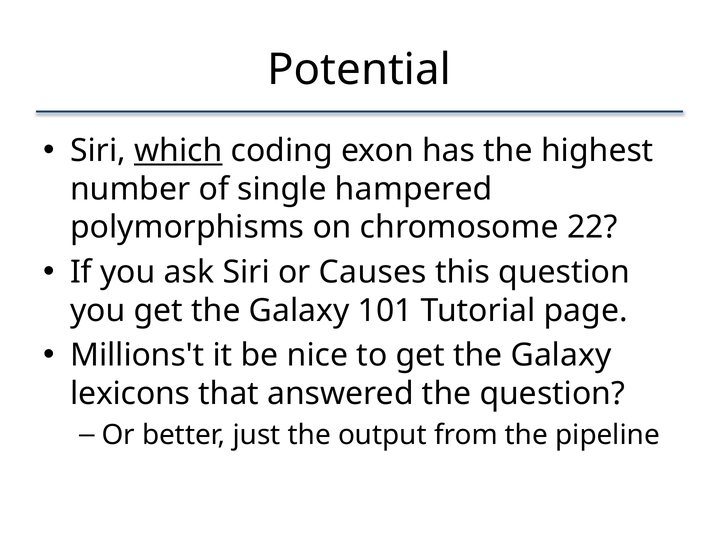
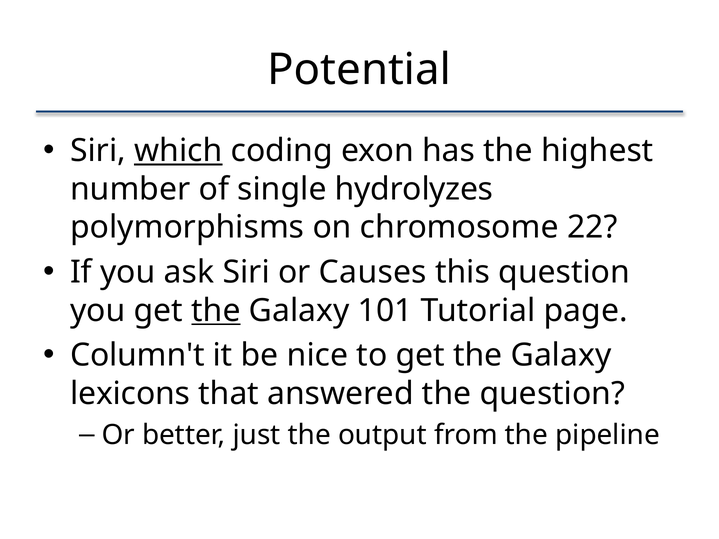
hampered: hampered -> hydrolyzes (414, 189)
the underline: none -> present (216, 311)
Millions't: Millions't -> Column't (137, 355)
